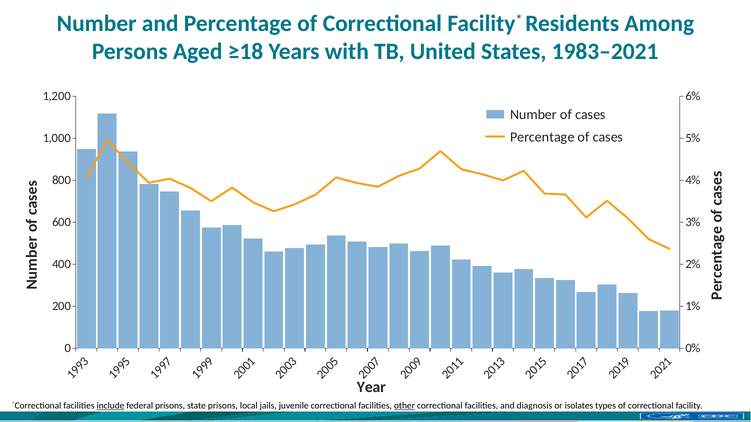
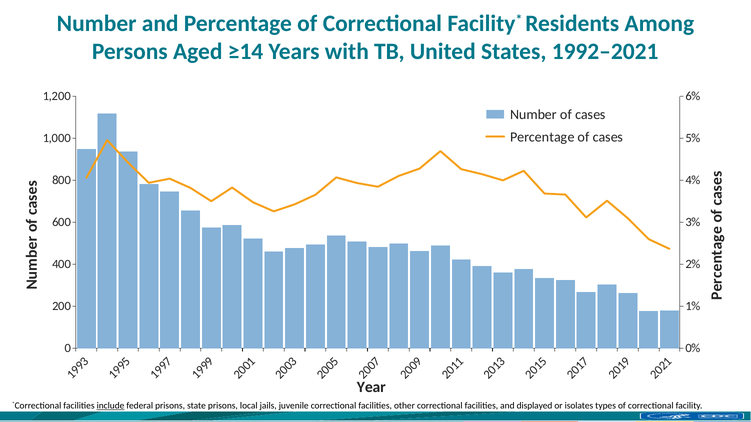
≥18: ≥18 -> ≥14 (246, 52)
1983–2021: 1983–2021 -> 1992–2021 (605, 52)
other underline: present -> none (404, 406)
diagnosis: diagnosis -> displayed (535, 406)
